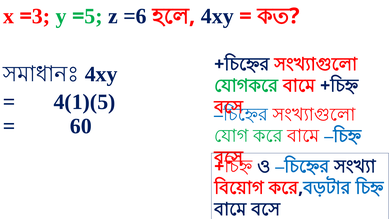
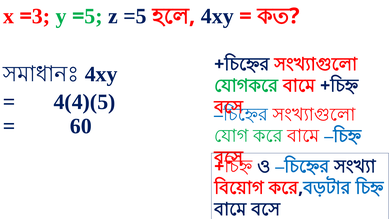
=6: =6 -> =5 (135, 16)
4(1)(5: 4(1)(5 -> 4(4)(5 (85, 102)
